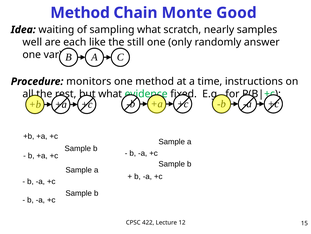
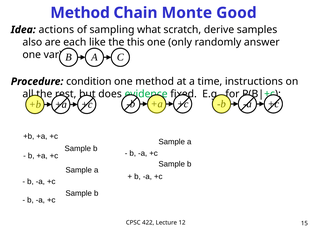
waiting: waiting -> actions (56, 30)
nearly: nearly -> derive (219, 30)
well: well -> also (32, 42)
still: still -> this (136, 42)
monitors: monitors -> condition (89, 81)
what: what -> does (110, 94)
